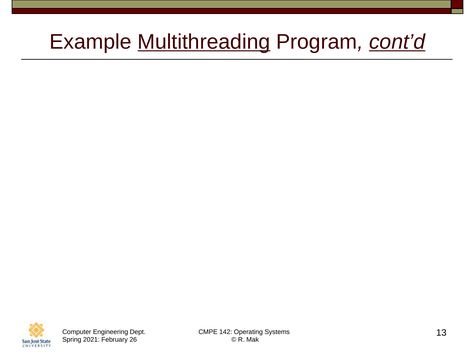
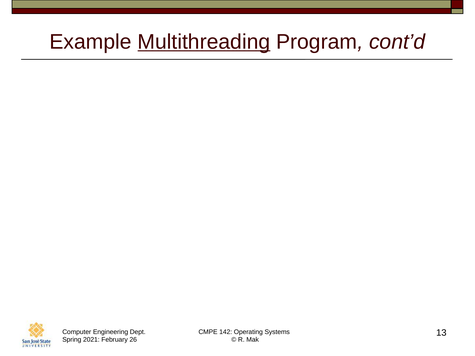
cont’d underline: present -> none (397, 42)
